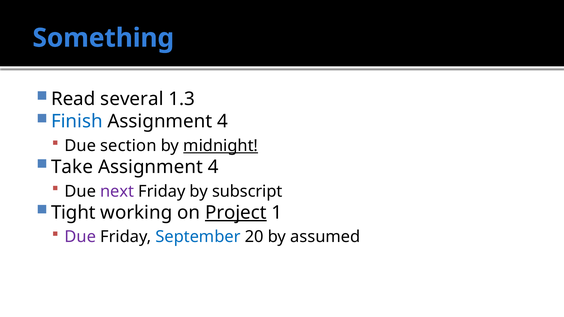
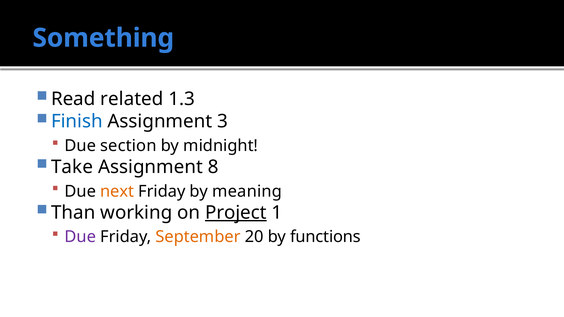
several: several -> related (132, 99)
4: 4 -> 3 (222, 122)
midnight underline: present -> none (221, 146)
4: 4 -> 8 (213, 167)
next colour: purple -> orange (117, 191)
subscript: subscript -> meaning (247, 191)
Tight: Tight -> Than (73, 213)
September colour: blue -> orange (198, 237)
assumed: assumed -> functions (325, 237)
